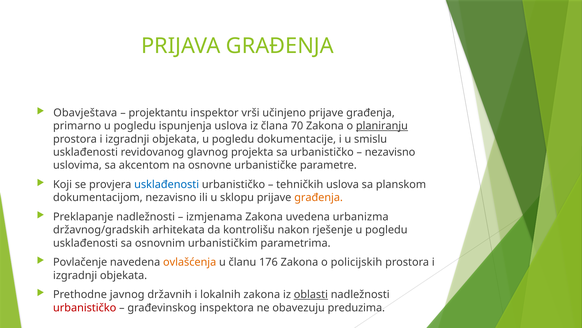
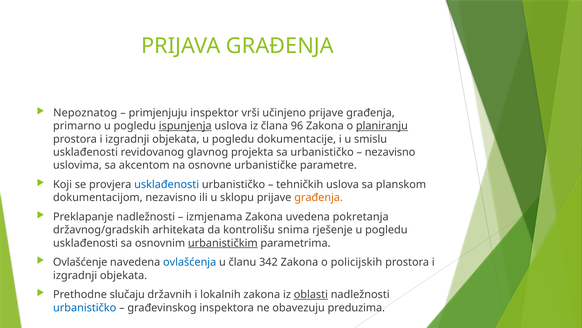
Obavještava: Obavještava -> Nepoznatog (85, 113)
projektantu: projektantu -> primjenjuju (158, 113)
ispunjenja underline: none -> present (185, 126)
70: 70 -> 96 (297, 126)
urbanizma: urbanizma -> pokretanja (361, 216)
nakon: nakon -> snima (293, 230)
urbanističkim underline: none -> present (223, 243)
Povlačenje: Povlačenje -> Ovlašćenje (80, 262)
ovlašćenja colour: orange -> blue (190, 262)
176: 176 -> 342 (268, 262)
javnog: javnog -> slučaju (127, 294)
urbanističko colour: red -> blue (85, 307)
